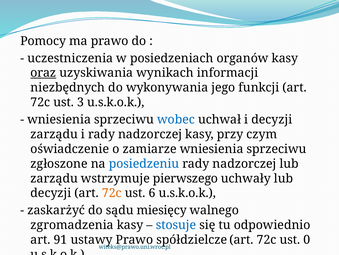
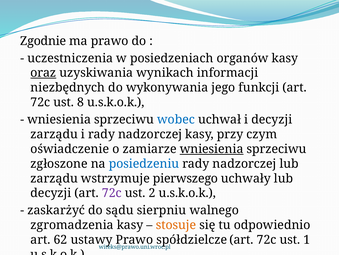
Pomocy: Pomocy -> Zgodnie (43, 41)
3: 3 -> 8 (81, 102)
wniesienia underline: none -> present (212, 149)
72c colour: orange -> purple (112, 193)
6: 6 -> 2 (152, 193)
miesięcy: miesięcy -> sierpniu (162, 210)
stosuje colour: blue -> orange (176, 224)
91: 91 -> 62 (61, 239)
0: 0 -> 1 (307, 239)
